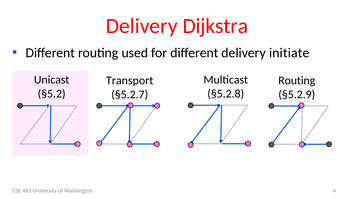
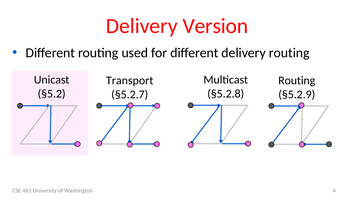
Dijkstra: Dijkstra -> Version (215, 26)
delivery initiate: initiate -> routing (289, 53)
